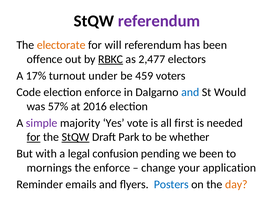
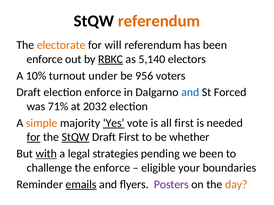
referendum colour: purple -> orange (159, 21)
offence: offence -> enforce (45, 59)
2,477: 2,477 -> 5,140 (152, 59)
17%: 17% -> 10% (36, 76)
459: 459 -> 956 (144, 76)
Code: Code -> Draft (29, 93)
Would: Would -> Forced (230, 93)
57%: 57% -> 71% (58, 107)
2016: 2016 -> 2032 (95, 107)
simple colour: purple -> orange (42, 123)
Yes underline: none -> present (114, 123)
Draft Park: Park -> First (129, 137)
with underline: none -> present (46, 154)
confusion: confusion -> strategies (116, 154)
mornings: mornings -> challenge (49, 168)
change: change -> eligible (158, 168)
application: application -> boundaries (229, 168)
emails underline: none -> present (81, 185)
Posters colour: blue -> purple (171, 185)
